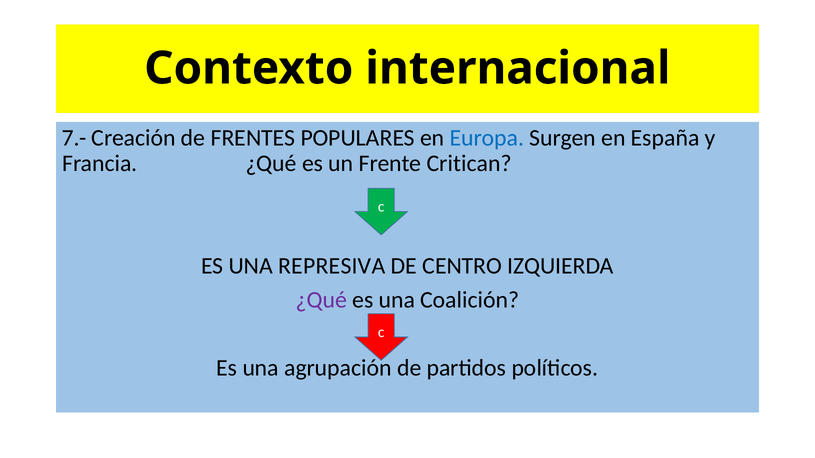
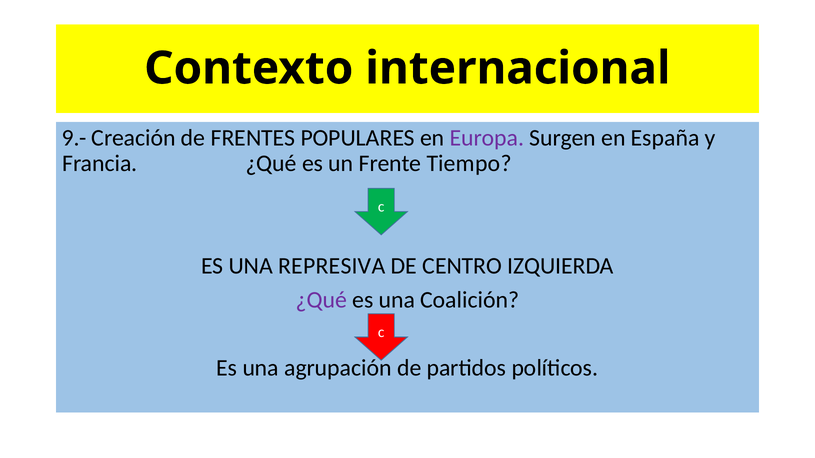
7.-: 7.- -> 9.- (74, 138)
Europa colour: blue -> purple (487, 138)
Critican: Critican -> Tiempo (469, 163)
